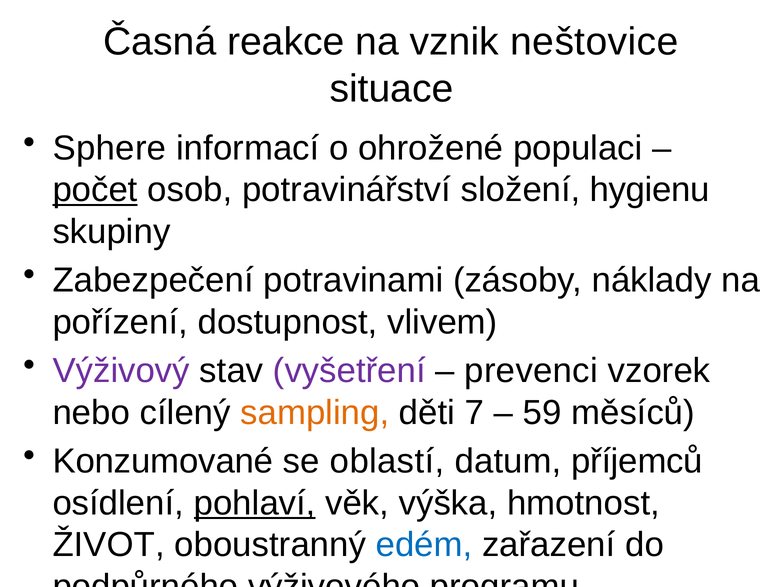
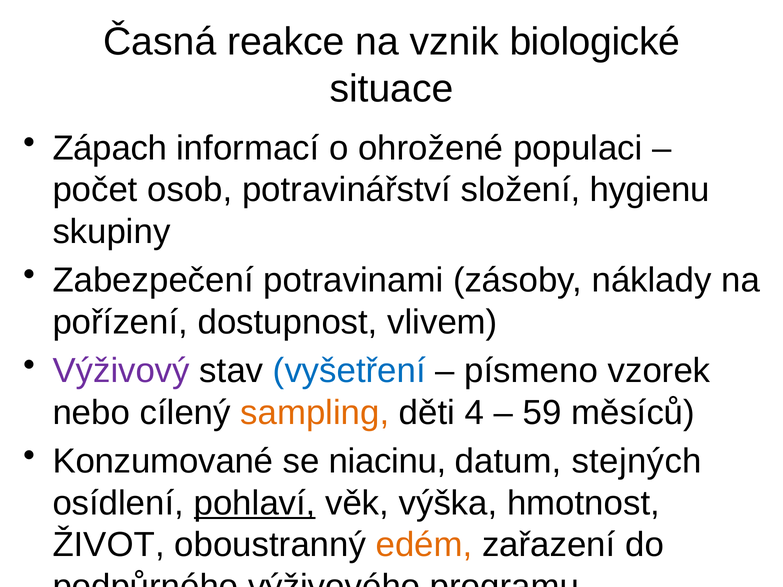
neštovice: neštovice -> biologické (595, 42)
Sphere: Sphere -> Zápach (110, 148)
počet underline: present -> none (95, 190)
vyšetření colour: purple -> blue (349, 371)
prevenci: prevenci -> písmeno (531, 371)
7: 7 -> 4 (474, 413)
oblastí: oblastí -> niacinu (387, 462)
příjemců: příjemců -> stejných (637, 462)
edém colour: blue -> orange (424, 545)
